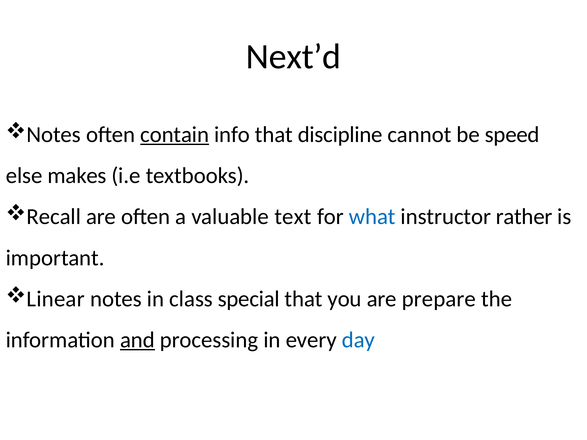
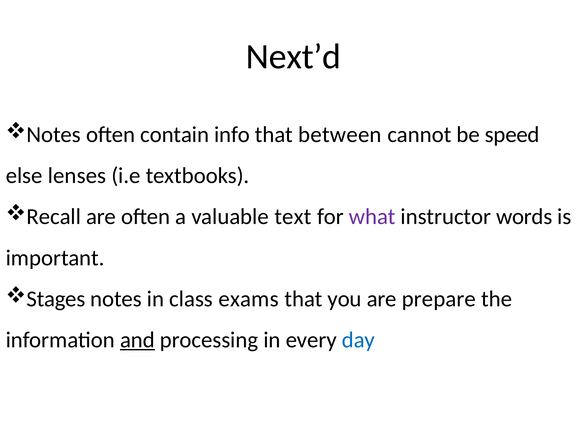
contain underline: present -> none (175, 135)
discipline: discipline -> between (340, 135)
makes: makes -> lenses (77, 176)
what colour: blue -> purple (372, 217)
rather: rather -> words (524, 217)
Linear: Linear -> Stages (56, 299)
special: special -> exams (249, 299)
